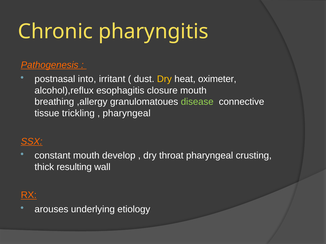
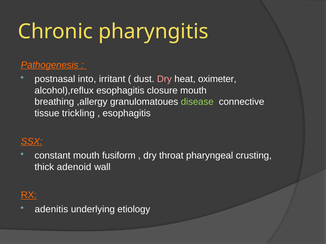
Dry colour: yellow -> pink (164, 79)
pharyngeal: pharyngeal -> esophagitis (127, 113)
develop: develop -> fusiform (119, 156)
resulting: resulting -> adenoid (74, 167)
arouses: arouses -> adenitis (51, 210)
